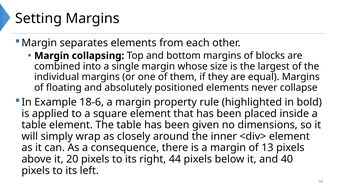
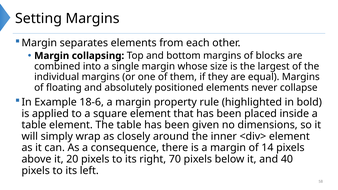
13: 13 -> 14 (267, 148)
44: 44 -> 70 (175, 159)
